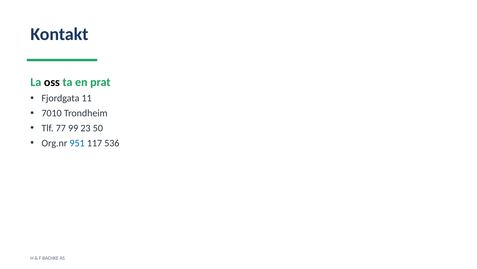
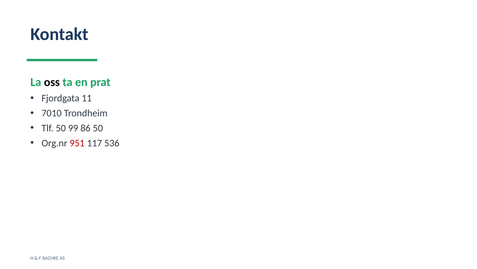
Tlf 77: 77 -> 50 (61, 128)
23: 23 -> 86 (85, 128)
951 colour: blue -> red (77, 143)
